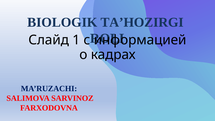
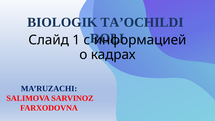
TA’HOZIRGI: TA’HOZIRGI -> TA’OCHILDI (142, 22)
